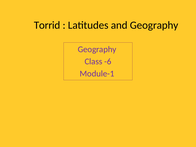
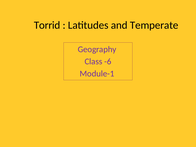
and Geography: Geography -> Temperate (154, 25)
